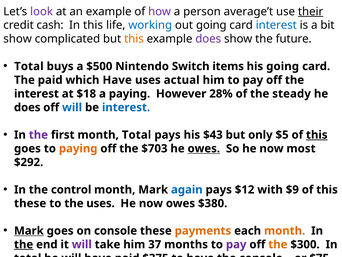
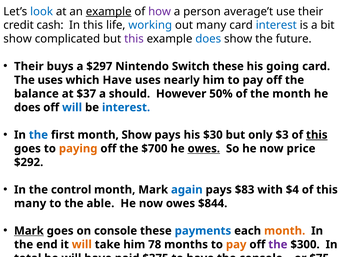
look colour: purple -> blue (42, 11)
example underline: none -> present (109, 11)
their underline: present -> none (311, 11)
out going: going -> many (211, 25)
this colour: orange -> purple (134, 39)
does colour: purple -> blue (208, 39)
Total: Total -> Their (29, 66)
$500: $500 -> $297 (99, 66)
Switch items: items -> these (228, 66)
The paid: paid -> uses (50, 80)
uses actual: actual -> nearly (182, 80)
interest: interest -> balance (36, 94)
$18: $18 -> $37 (86, 94)
a paying: paying -> should (129, 94)
28%: 28% -> 50% (221, 94)
the steady: steady -> month (292, 94)
the colour: purple -> blue (38, 135)
month Total: Total -> Show (137, 135)
$43: $43 -> $30 (213, 135)
$5: $5 -> $3 (282, 135)
$703: $703 -> $700 (154, 148)
now most: most -> price (301, 148)
$12: $12 -> $83 (245, 189)
$9: $9 -> $4 (292, 189)
these: these -> many (30, 203)
the uses: uses -> able (100, 203)
$380: $380 -> $844 (213, 203)
payments colour: orange -> blue (203, 230)
the underline: present -> none (24, 244)
will colour: purple -> orange (82, 244)
37: 37 -> 78 (155, 244)
pay colour: purple -> orange (236, 244)
the colour: orange -> purple (278, 244)
